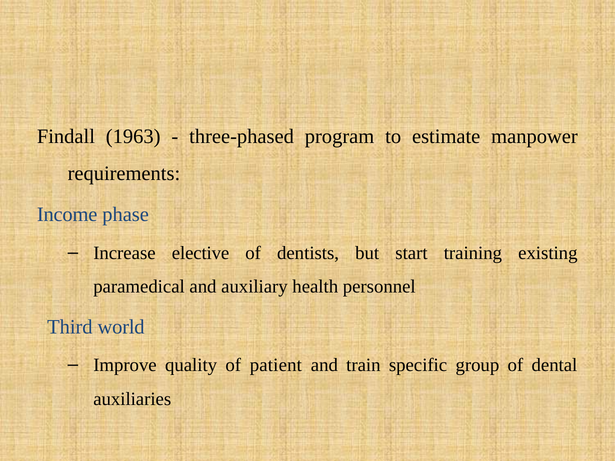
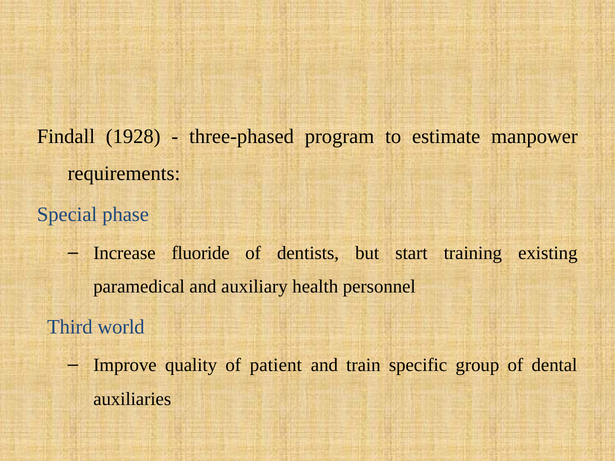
1963: 1963 -> 1928 (133, 137)
Income: Income -> Special (67, 215)
elective: elective -> fluoride (201, 253)
